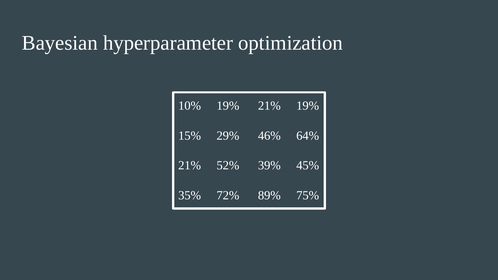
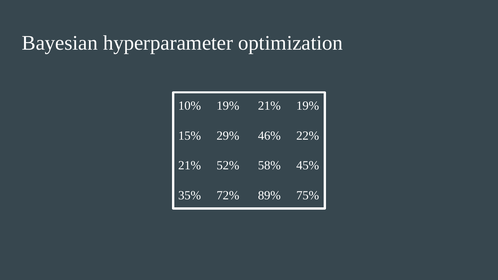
64%: 64% -> 22% (308, 136)
39%: 39% -> 58% (269, 166)
